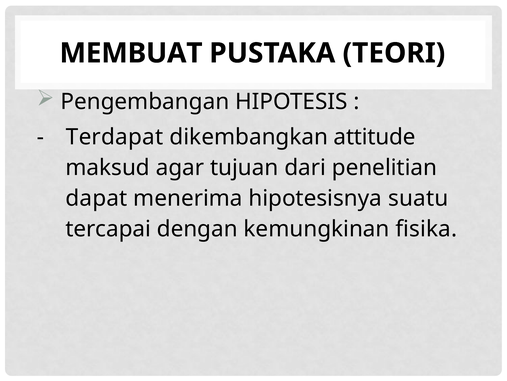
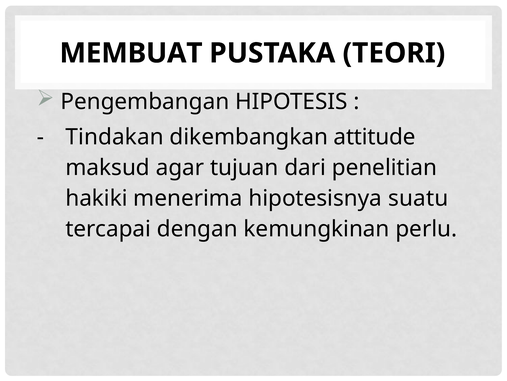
Terdapat: Terdapat -> Tindakan (115, 137)
dapat: dapat -> hakiki (97, 198)
fisika: fisika -> perlu (426, 229)
